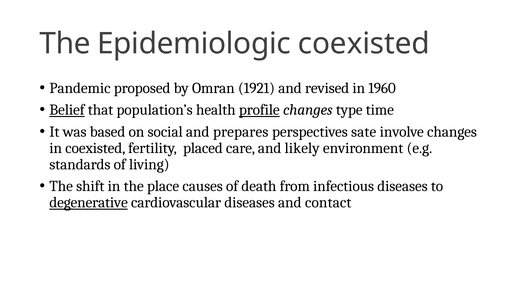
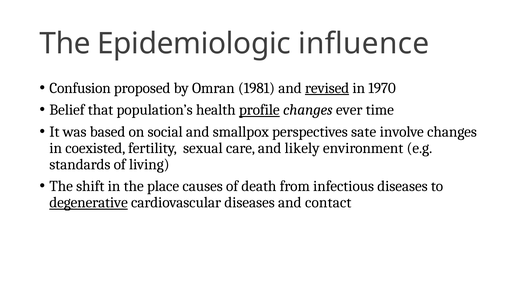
Epidemiologic coexisted: coexisted -> influence (364, 44)
Pandemic: Pandemic -> Confusion (80, 88)
1921: 1921 -> 1981 (257, 88)
revised underline: none -> present (327, 88)
1960: 1960 -> 1970 (382, 88)
Belief underline: present -> none (67, 110)
type: type -> ever (349, 110)
prepares: prepares -> smallpox (241, 131)
placed: placed -> sexual (203, 148)
